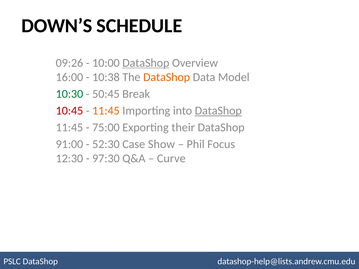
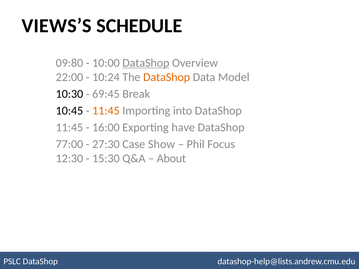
DOWN’S: DOWN’S -> VIEWS’S (57, 26)
09:26: 09:26 -> 09:80 (69, 63)
16:00: 16:00 -> 22:00 (69, 77)
10:38: 10:38 -> 10:24 (106, 77)
10:30 colour: green -> black (69, 94)
50:45: 50:45 -> 69:45 (106, 94)
10:45 colour: red -> black (69, 111)
DataShop underline: present -> none (218, 111)
75:00: 75:00 -> 16:00 (106, 128)
their: their -> have (183, 128)
91:00: 91:00 -> 77:00 (69, 144)
52:30: 52:30 -> 27:30 (106, 144)
97:30: 97:30 -> 15:30 (106, 159)
Curve: Curve -> About (171, 159)
